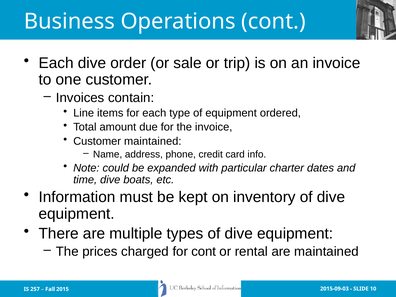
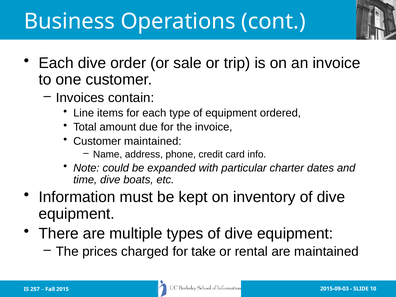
for cont: cont -> take (204, 252)
